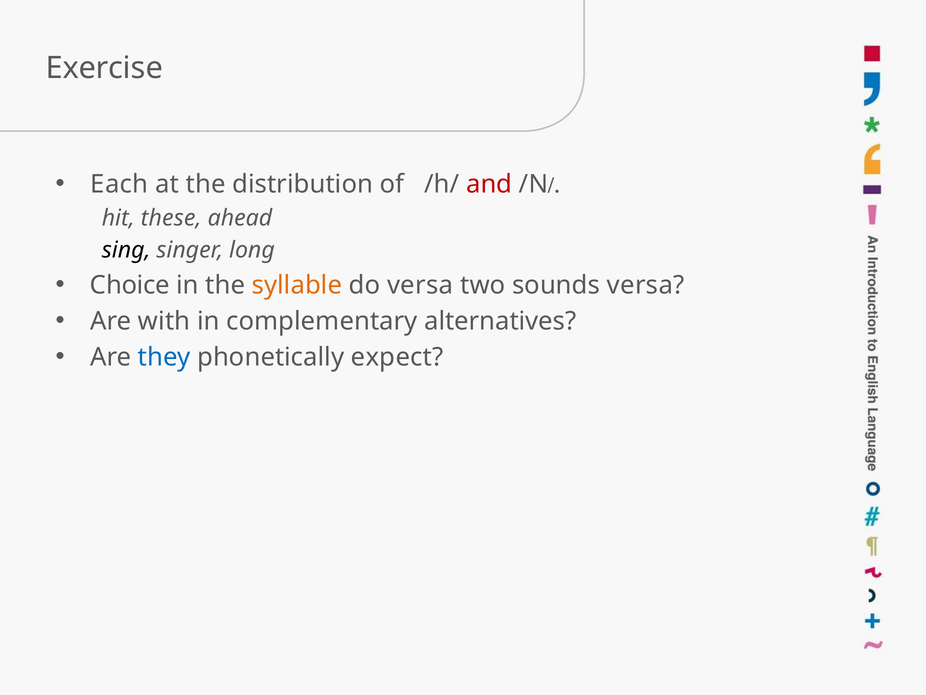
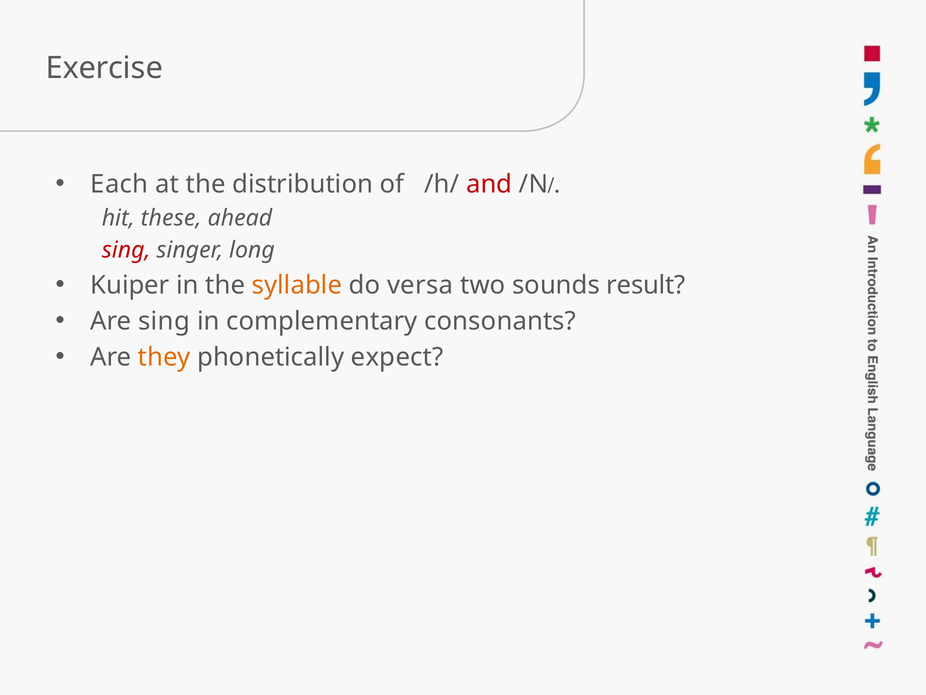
sing colour: black -> red (126, 250)
Choice: Choice -> Kuiper (130, 285)
sounds versa: versa -> result (646, 285)
Are with: with -> sing (164, 321)
alternatives: alternatives -> consonants (500, 321)
they colour: blue -> orange (164, 357)
